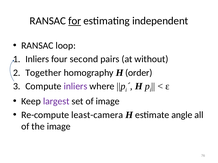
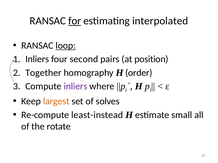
independent: independent -> interpolated (160, 21)
loop underline: none -> present (66, 46)
without: without -> position (151, 59)
largest colour: purple -> orange (56, 102)
of image: image -> solves (108, 102)
least-camera: least-camera -> least-instead (97, 115)
angle: angle -> small (182, 115)
the image: image -> rotate (59, 127)
